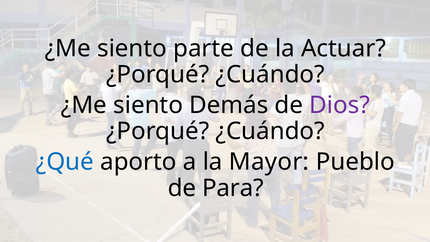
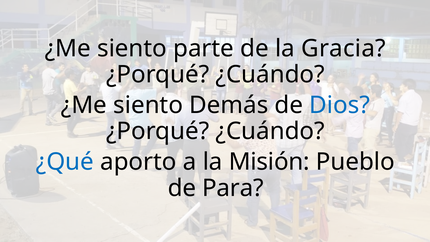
Actuar: Actuar -> Gracia (343, 48)
Dios colour: purple -> blue (340, 105)
Mayor: Mayor -> Misión (269, 162)
